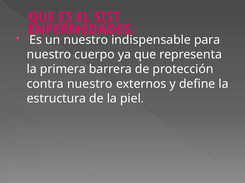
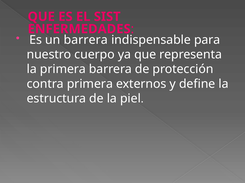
un nuestro: nuestro -> barrera (86, 40)
contra nuestro: nuestro -> primera (90, 84)
